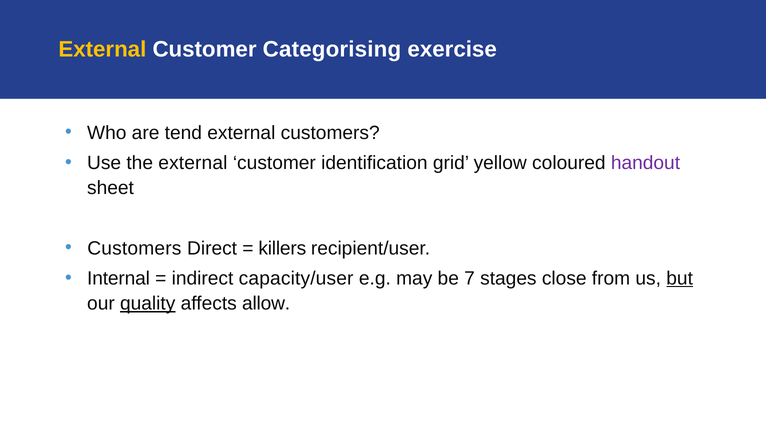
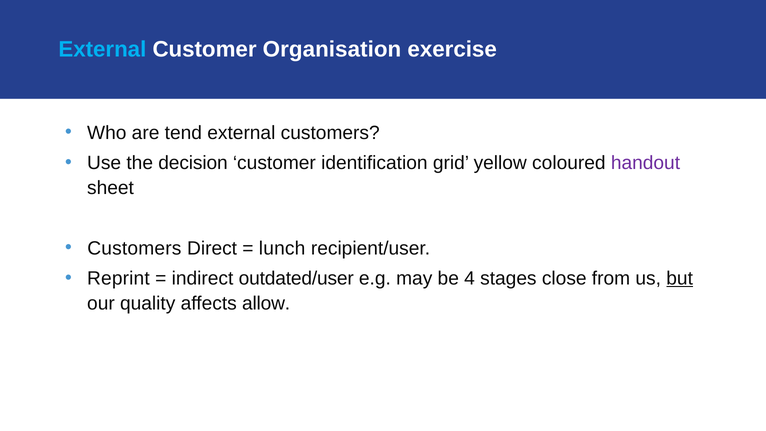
External colour: yellow -> light blue (102, 49)
Categorising: Categorising -> Organisation (332, 49)
the external: external -> decision (193, 163)
killers: killers -> lunch (282, 248)
Internal: Internal -> Reprint (118, 278)
capacity/user: capacity/user -> outdated/user (296, 278)
7: 7 -> 4 (470, 278)
quality underline: present -> none (148, 303)
